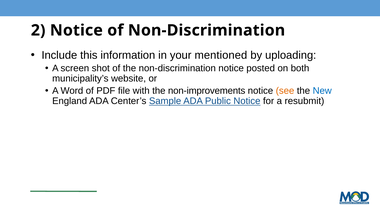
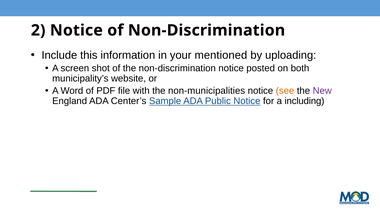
non-improvements: non-improvements -> non-municipalities (207, 91)
New colour: blue -> purple (322, 91)
resubmit: resubmit -> including (305, 101)
